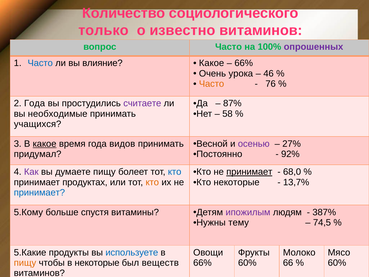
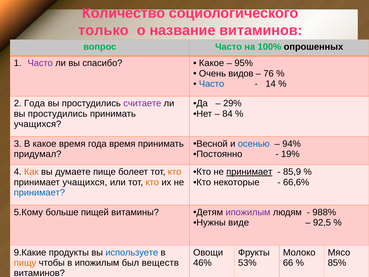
известно: известно -> название (183, 30)
опрошенных colour: purple -> black (314, 47)
Часто colour: blue -> purple (40, 63)
влияние: влияние -> спасибо (102, 63)
66%: 66% -> 95% (244, 63)
урока: урока -> видов (241, 73)
46: 46 -> 76 (269, 73)
Часто colour: orange -> blue (212, 84)
76: 76 -> 14 (271, 84)
87%: 87% -> 29% (232, 103)
необходимые: необходимые -> простудились (58, 114)
58: 58 -> 84 (227, 114)
какое underline: present -> none (45, 144)
года видов: видов -> время (122, 144)
осенью colour: purple -> blue (254, 144)
27%: 27% -> 94% (292, 144)
92%: 92% -> 19% (290, 154)
Как colour: purple -> orange (31, 172)
думаете пищу: пищу -> пище (104, 172)
кто colour: blue -> orange (175, 172)
68,0: 68,0 -> 85,9 (292, 172)
принимает продуктах: продуктах -> учащихся (85, 182)
13,7%: 13,7% -> 66,6% (296, 182)
спустя: спустя -> пищей (95, 212)
387%: 387% -> 988% (324, 212)
тему: тему -> виде (239, 222)
74,5: 74,5 -> 92,5 (322, 222)
5.Какие: 5.Какие -> 9.Какие (30, 252)
в некоторые: некоторые -> ипожилым (97, 263)
66%: 66% -> 46% (202, 263)
60%: 60% -> 53% (247, 263)
60%: 60% -> 85% (337, 263)
